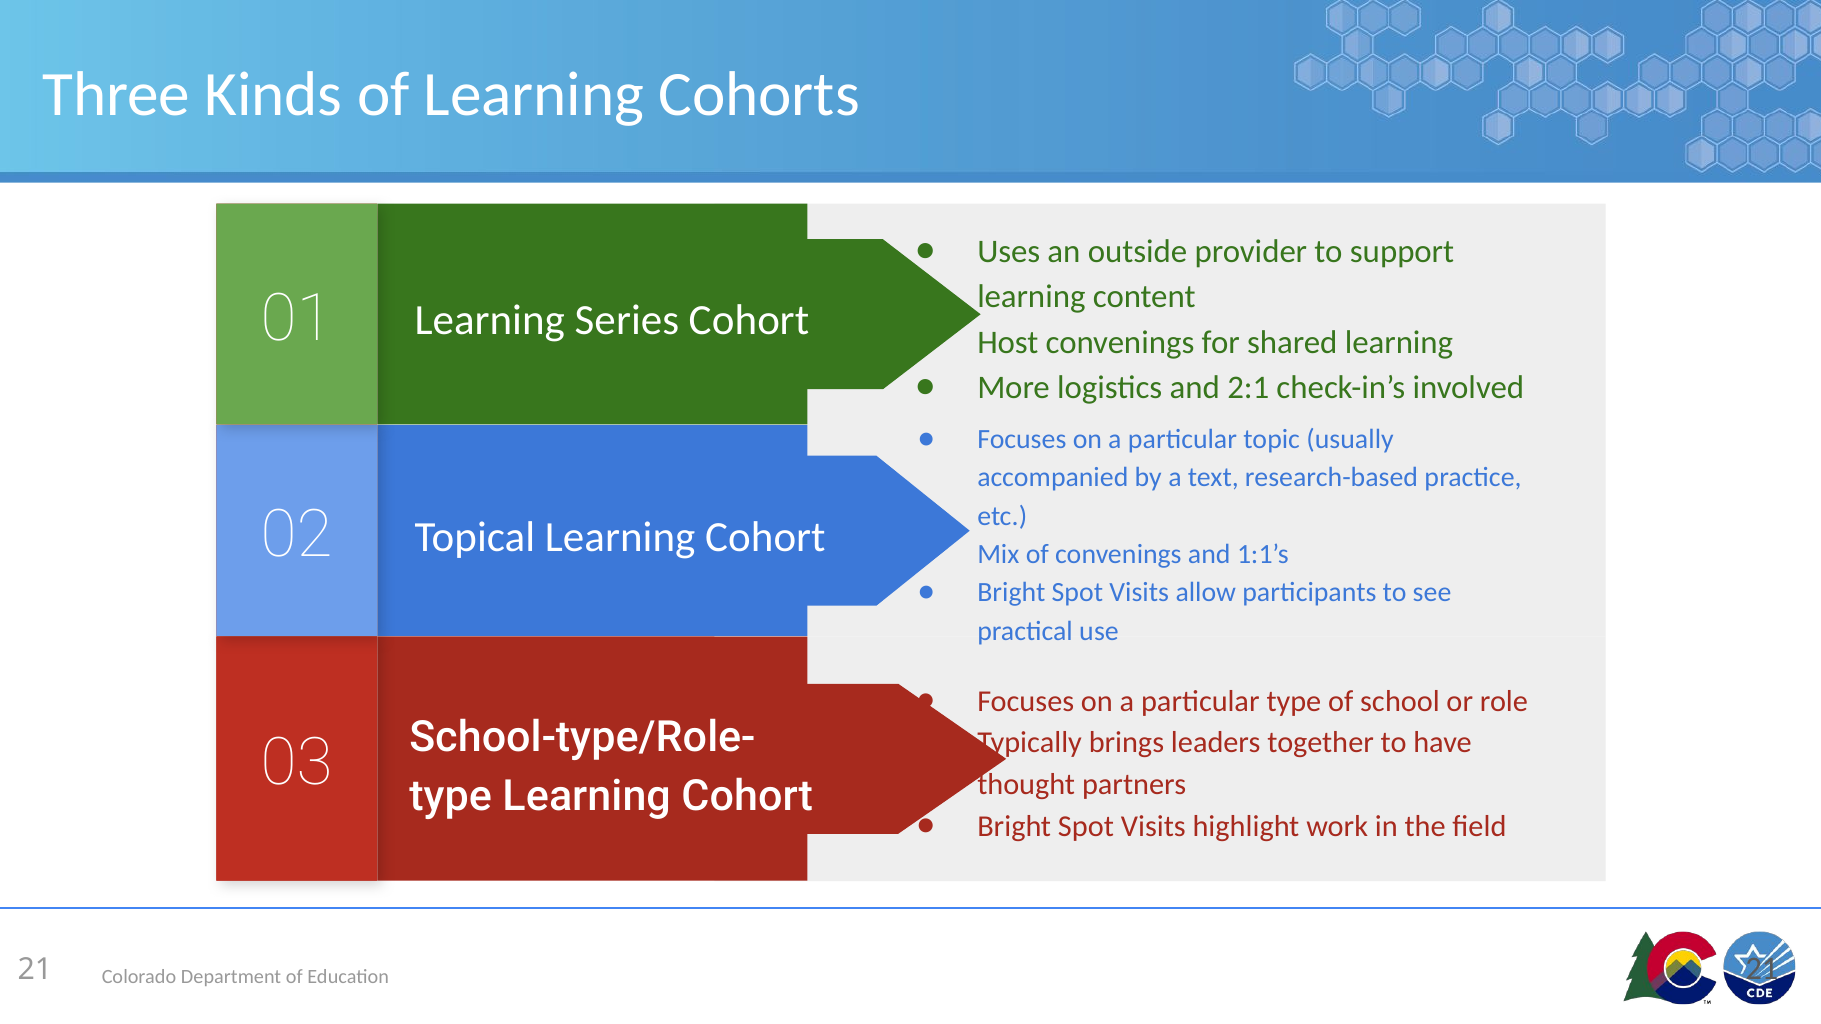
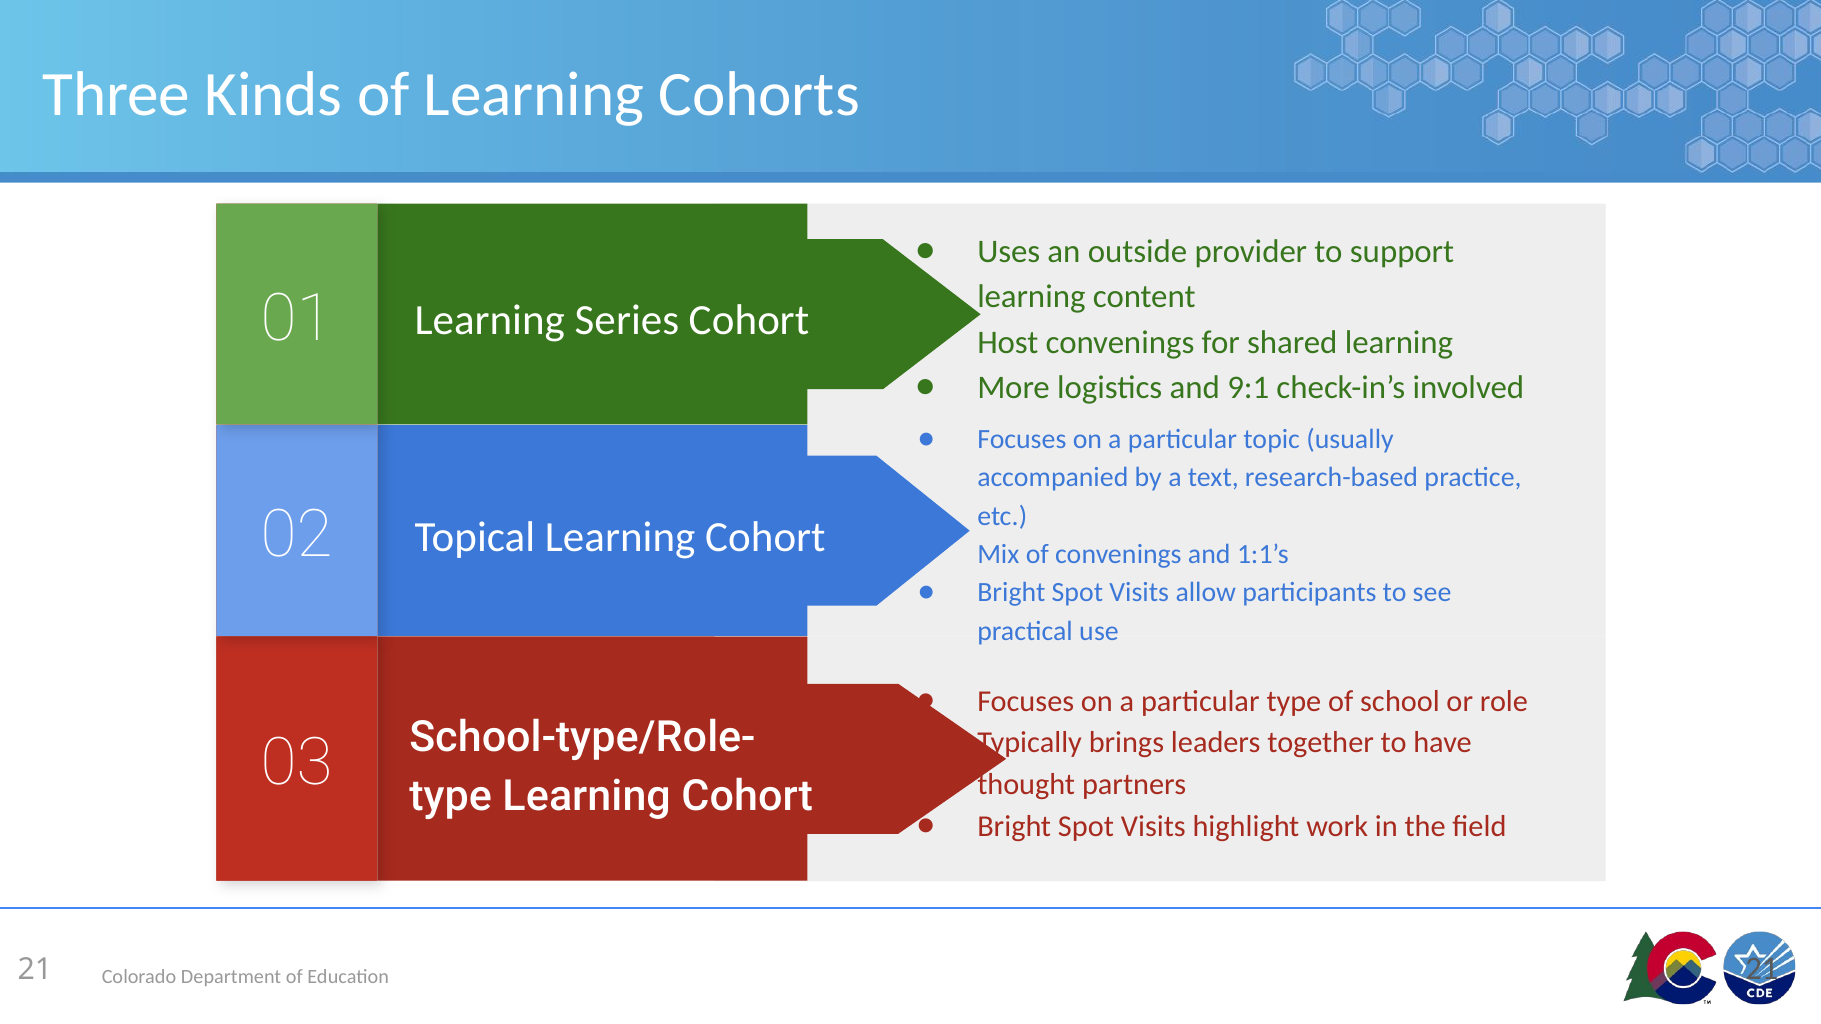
2:1: 2:1 -> 9:1 (1248, 388)
